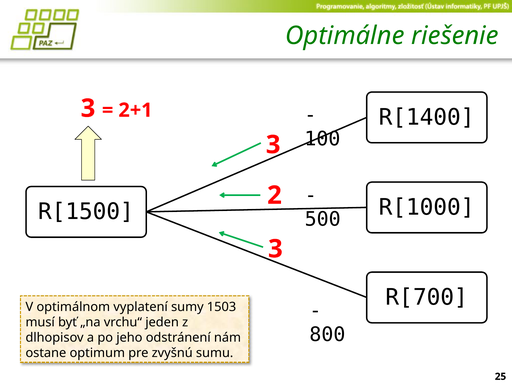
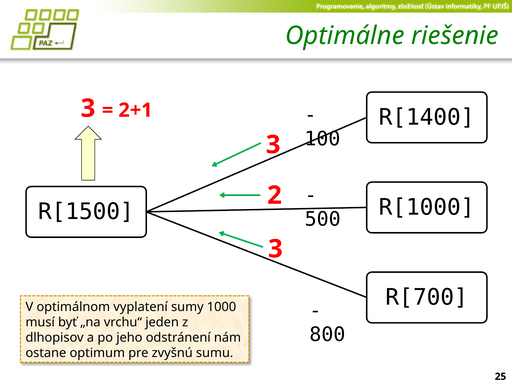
1503: 1503 -> 1000 (222, 307)
